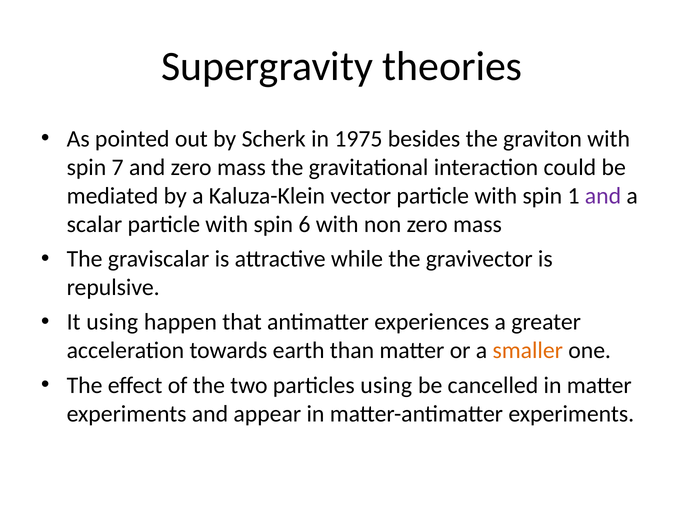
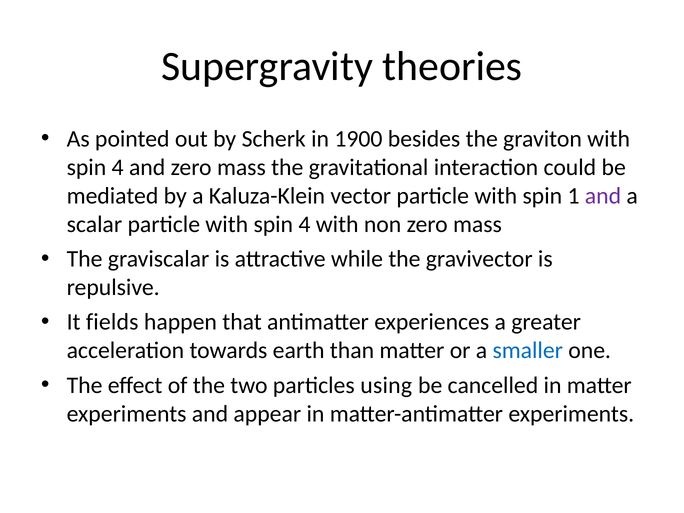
1975: 1975 -> 1900 (358, 139)
7: 7 -> 4 (118, 168)
particle with spin 6: 6 -> 4 (304, 225)
It using: using -> fields (112, 322)
smaller colour: orange -> blue (528, 351)
